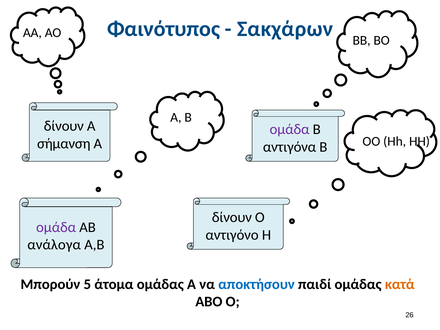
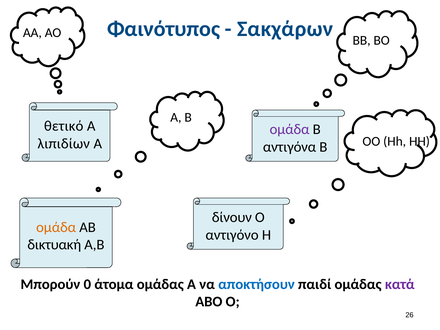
δίνουν: δίνουν -> θετικό (64, 126)
σήμανση: σήμανση -> λιπιδίων (64, 144)
ομάδα colour: purple -> orange (56, 227)
ανάλογα: ανάλογα -> δικτυακή (54, 245)
5: 5 -> 0 (87, 284)
κατά colour: orange -> purple (400, 284)
